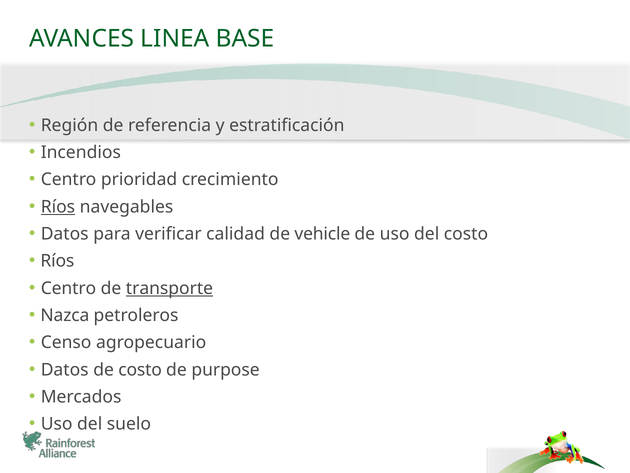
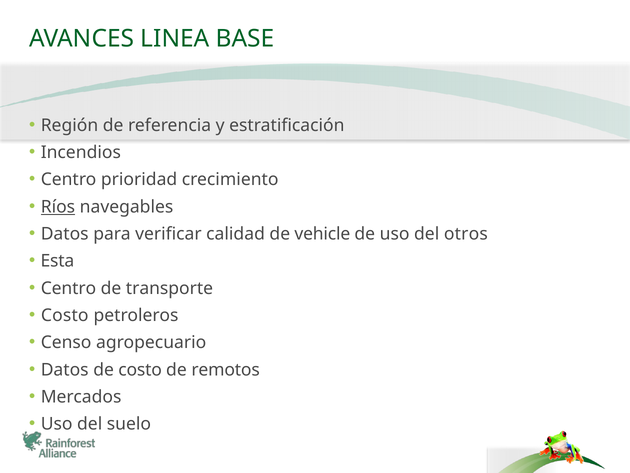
del costo: costo -> otros (466, 234)
Ríos: Ríos -> Esta (57, 261)
transporte underline: present -> none (169, 288)
Nazca: Nazca -> Costo (65, 315)
purpose: purpose -> remotos (226, 369)
